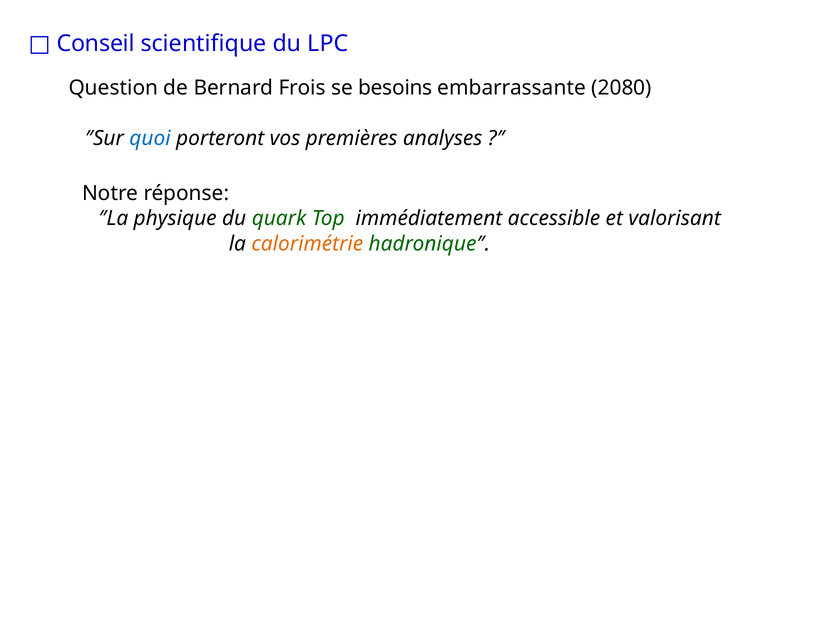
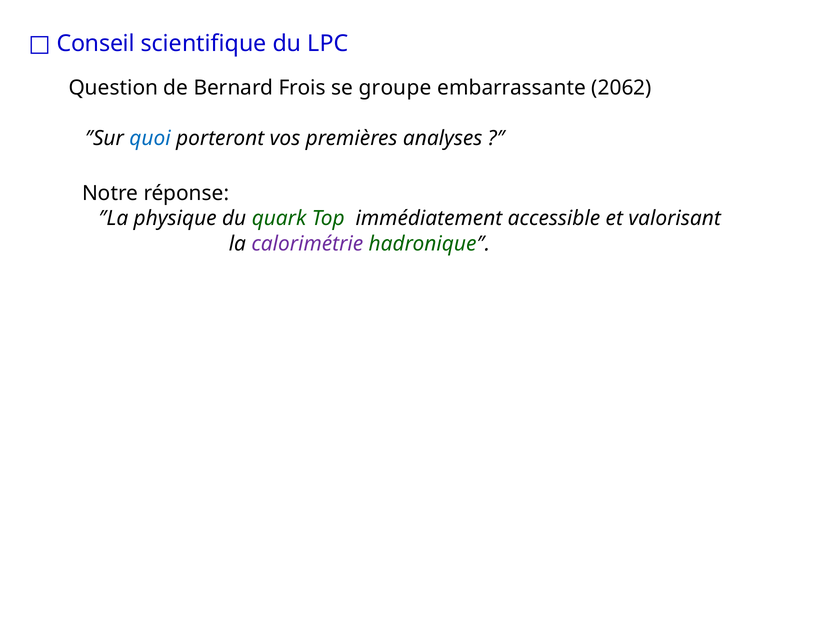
besoins: besoins -> groupe (395, 88)
2080: 2080 -> 2062 (622, 88)
calorimétrie colour: orange -> purple (307, 244)
